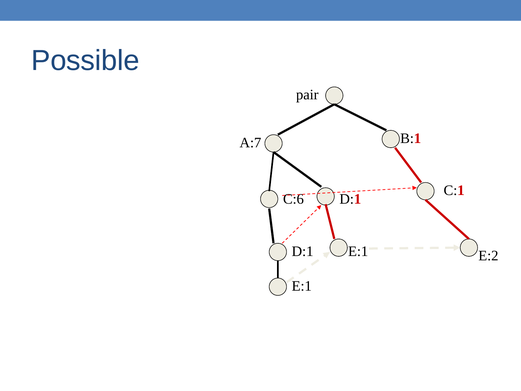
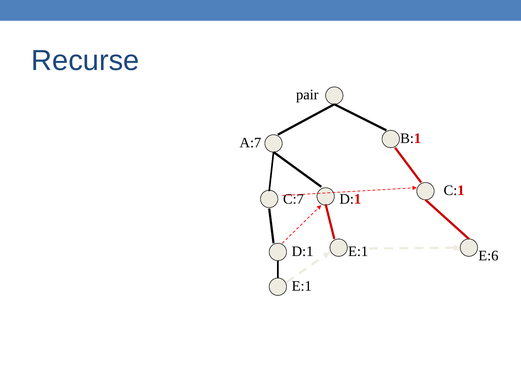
Possible: Possible -> Recurse (85, 61)
C:6: C:6 -> C:7 (293, 199)
E:2: E:2 -> E:6 (488, 255)
